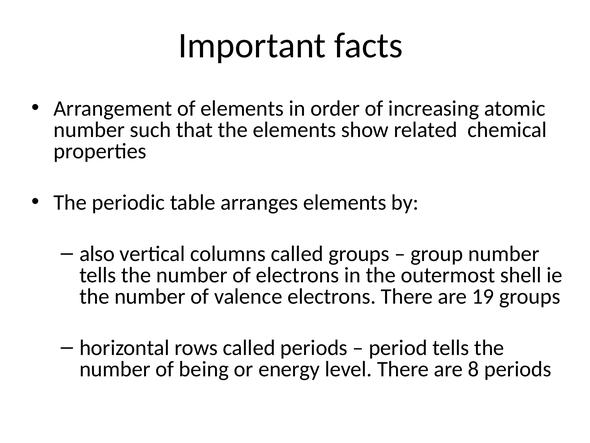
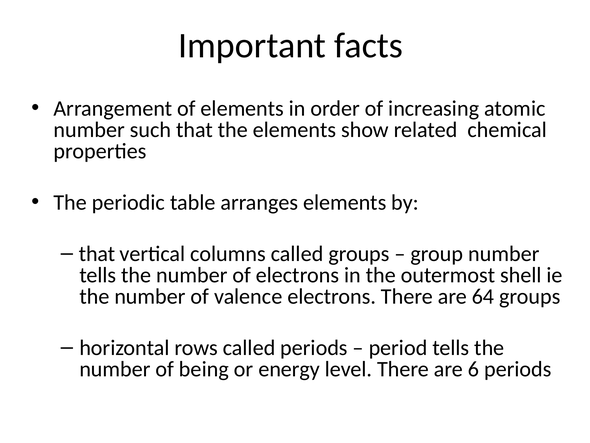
also: also -> that (97, 254)
19: 19 -> 64 (483, 296)
8: 8 -> 6 (474, 369)
